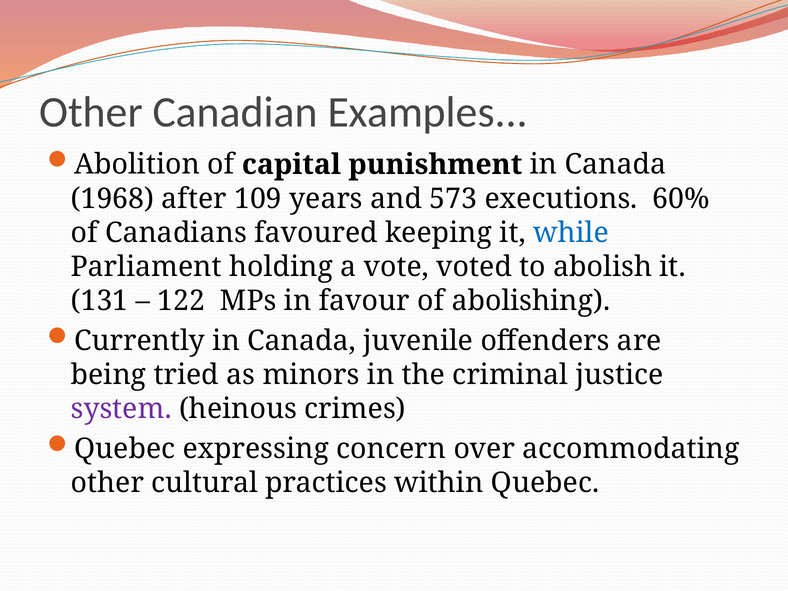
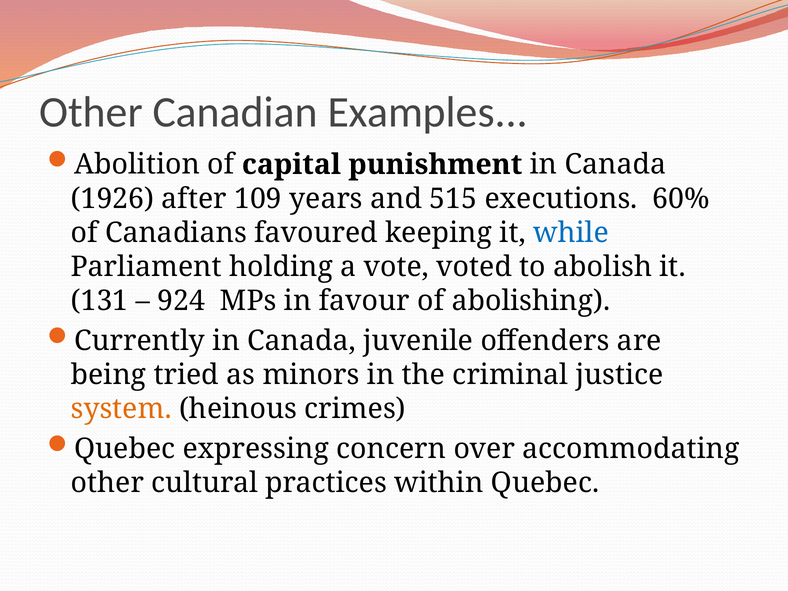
1968: 1968 -> 1926 (112, 199)
573: 573 -> 515 (453, 199)
122: 122 -> 924 (181, 301)
system colour: purple -> orange (121, 409)
